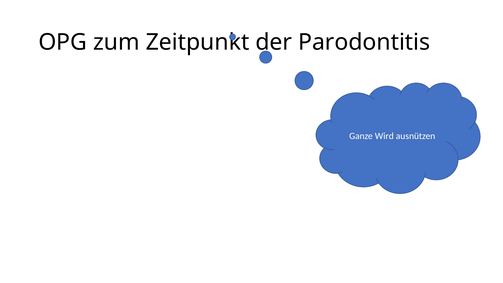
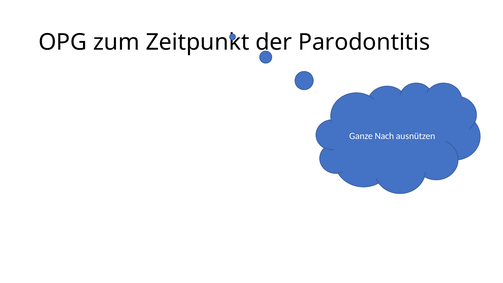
Wird: Wird -> Nach (384, 136)
